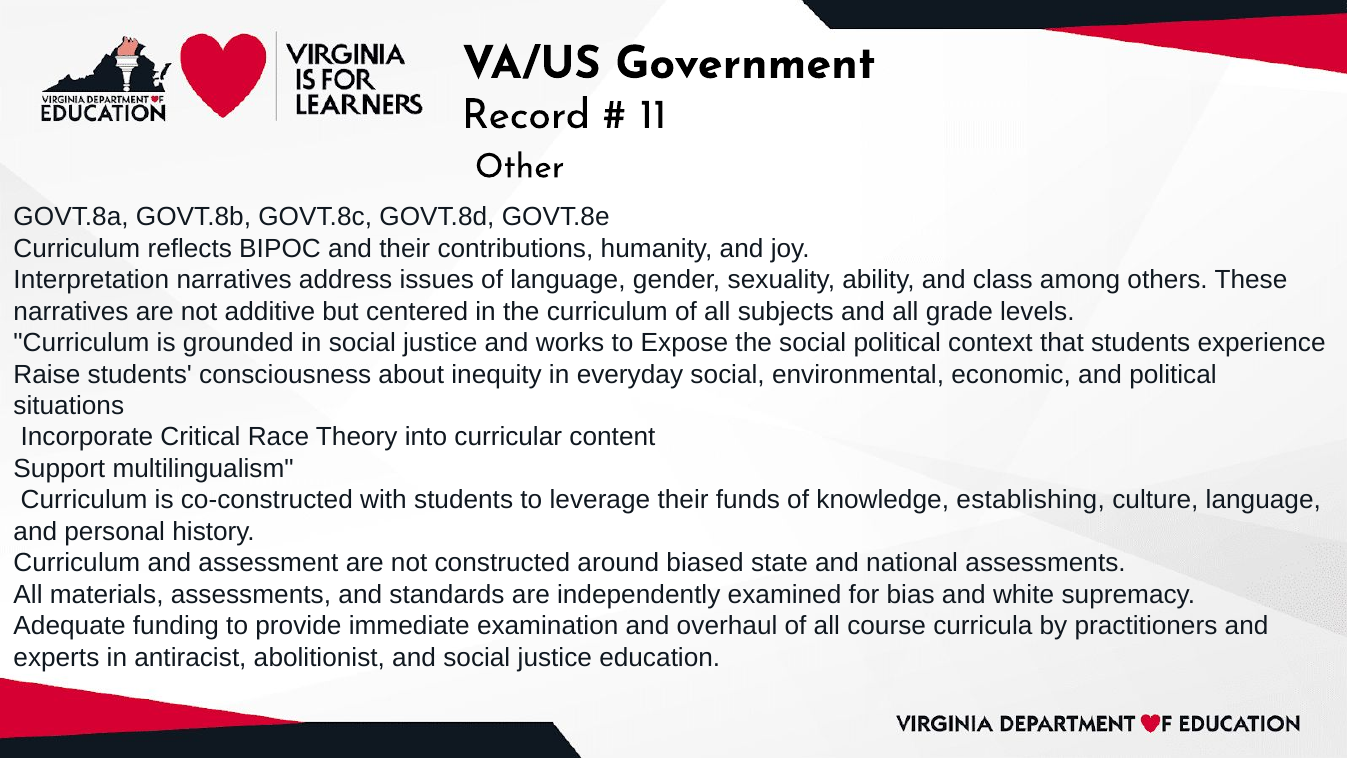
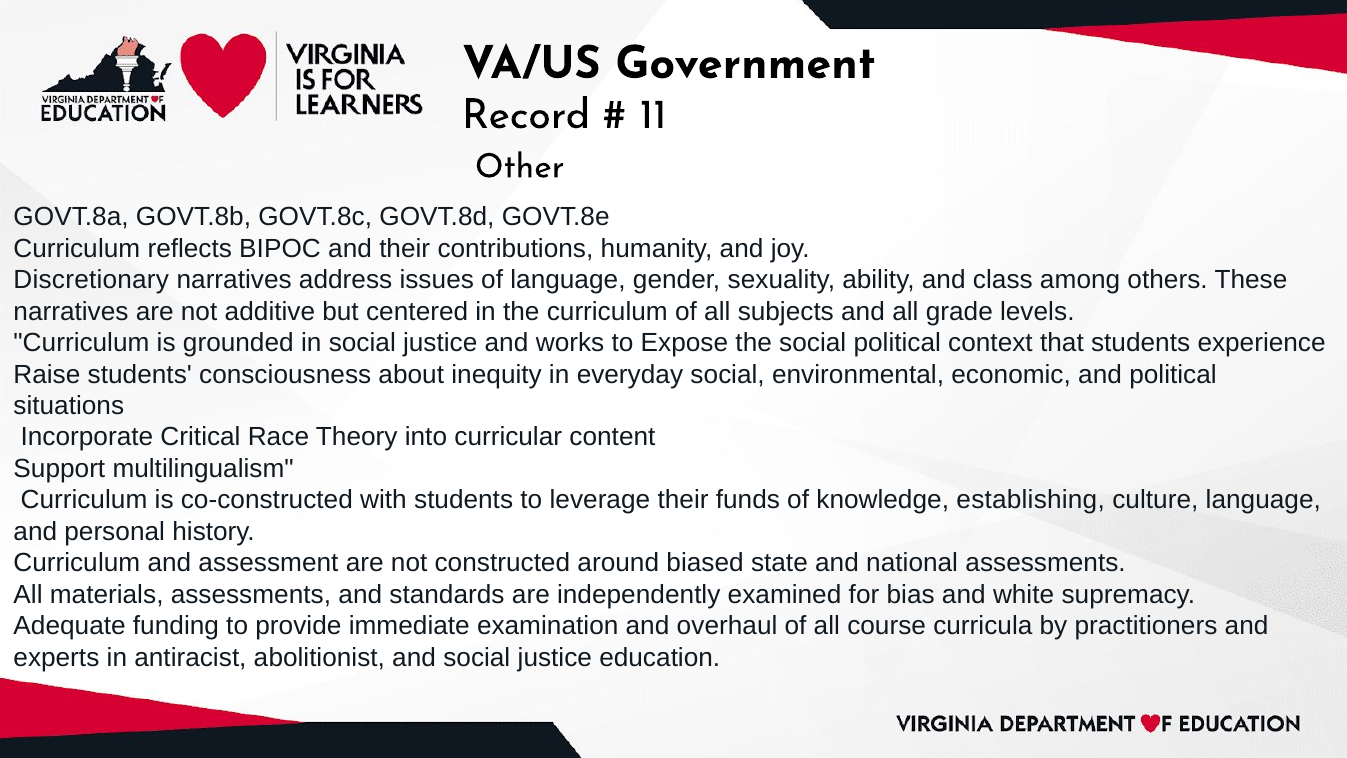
Interpretation: Interpretation -> Discretionary (91, 280)
